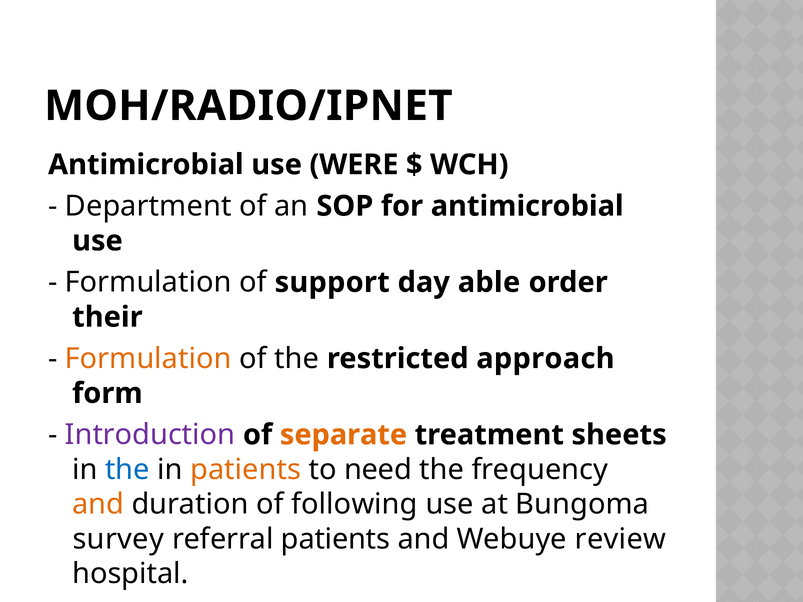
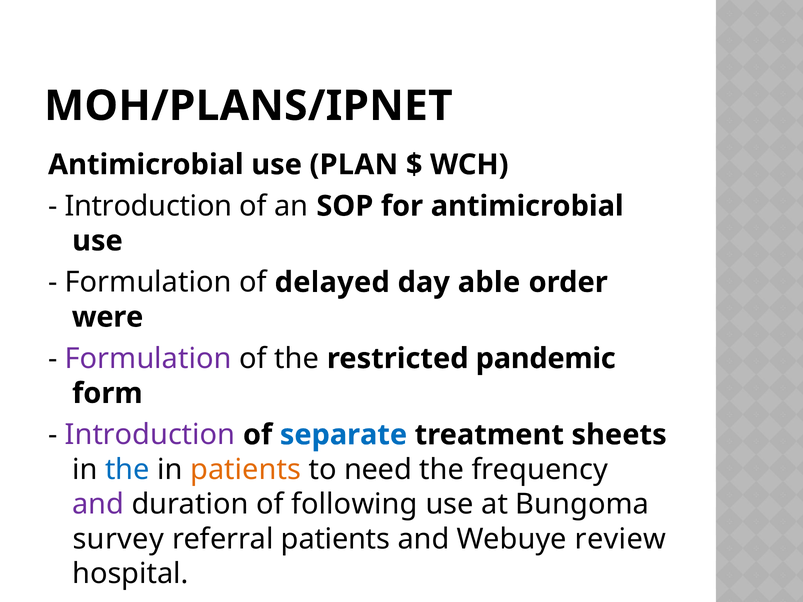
MOH/RADIO/IPNET: MOH/RADIO/IPNET -> MOH/PLANS/IPNET (248, 106)
WERE: WERE -> PLAN (354, 165)
Department: Department -> Introduction (148, 206)
support: support -> delayed (332, 282)
their: their -> were (108, 317)
Formulation colour: orange -> purple (148, 359)
approach: approach -> pandemic (546, 359)
separate colour: orange -> blue (343, 435)
and colour: orange -> purple (98, 505)
